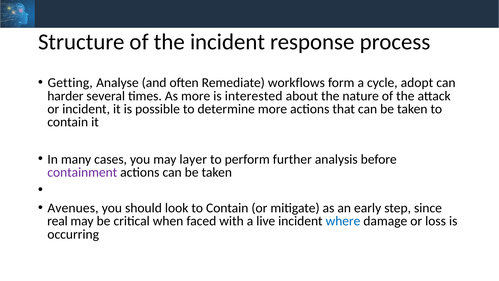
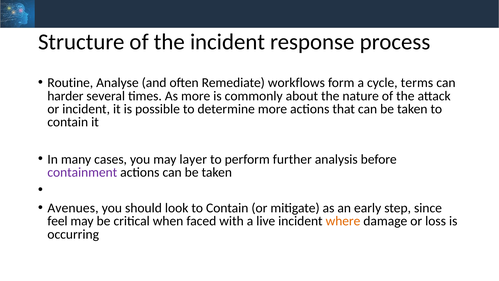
Getting: Getting -> Routine (70, 83)
adopt: adopt -> terms (417, 83)
interested: interested -> commonly (254, 96)
real: real -> feel (57, 221)
where colour: blue -> orange (343, 221)
